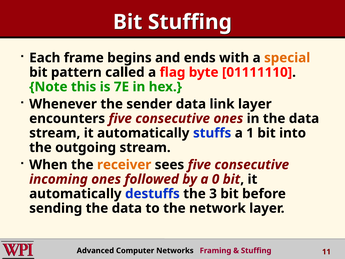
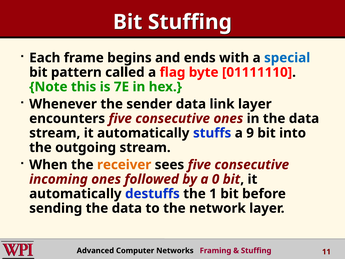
special colour: orange -> blue (287, 58)
1: 1 -> 9 (250, 133)
3: 3 -> 1 (213, 194)
